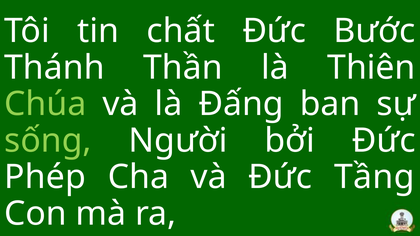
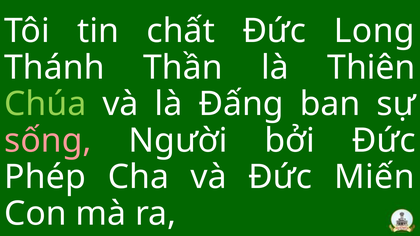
Bước: Bước -> Long (374, 31)
sống colour: light green -> pink (48, 141)
Tầng: Tầng -> Miến (374, 177)
